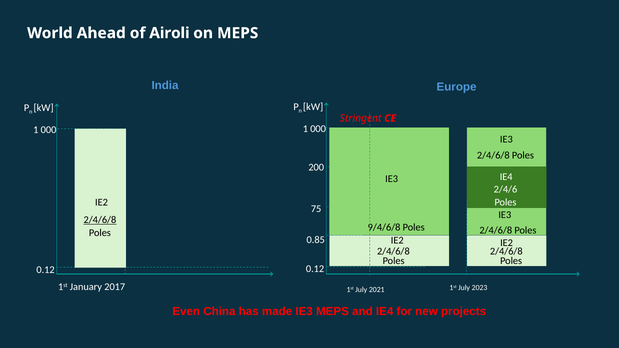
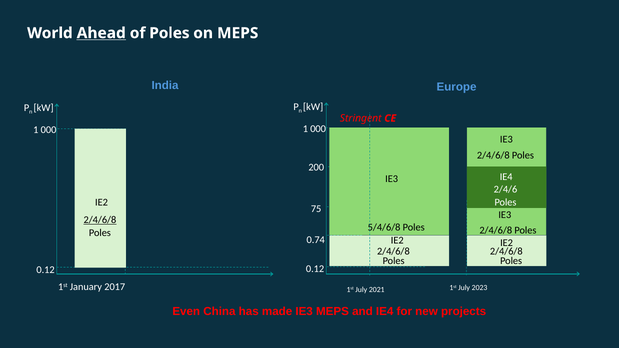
Ahead underline: none -> present (101, 33)
of Airoli: Airoli -> Poles (169, 33)
9/4/6/8: 9/4/6/8 -> 5/4/6/8 (384, 227)
0.85: 0.85 -> 0.74 (316, 240)
